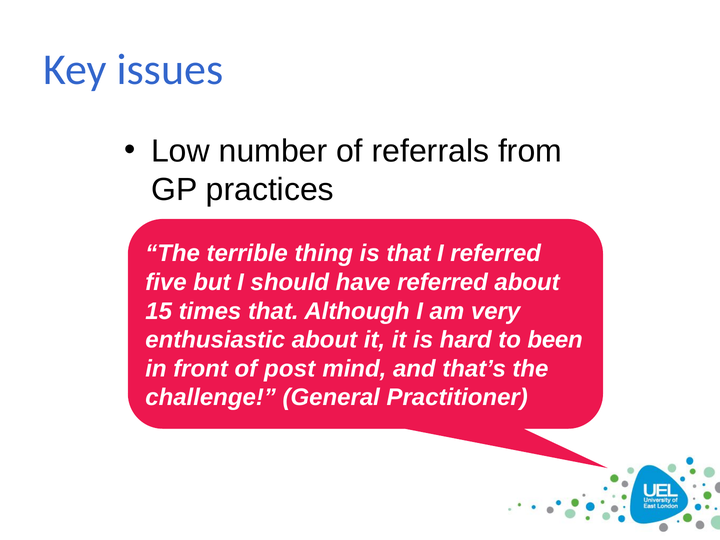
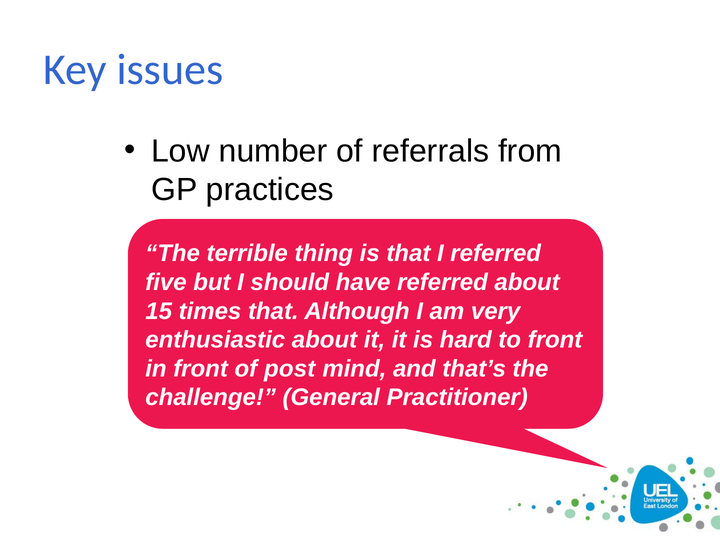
to been: been -> front (555, 340)
